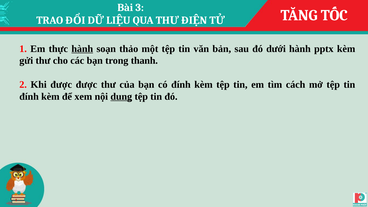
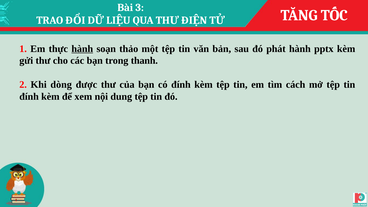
dưới: dưới -> phát (276, 49)
Khi được: được -> dòng (61, 85)
dung underline: present -> none (121, 97)
